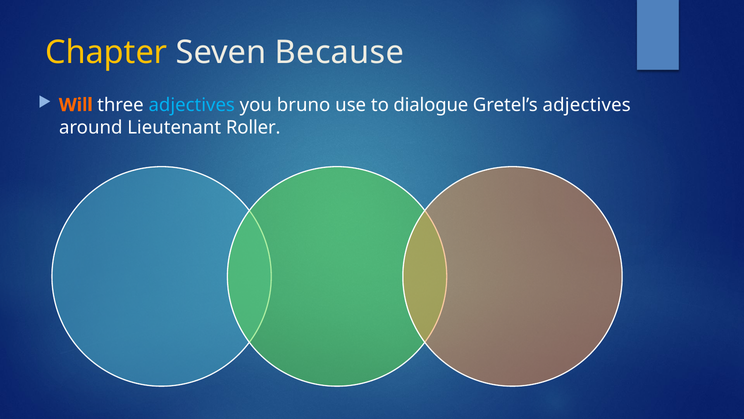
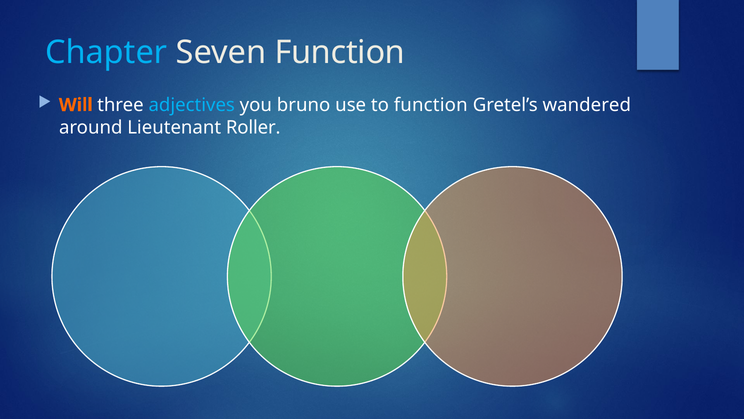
Chapter colour: yellow -> light blue (106, 52)
Seven Because: Because -> Function (340, 52)
to dialogue: dialogue -> function (431, 105)
Gretel’s adjectives: adjectives -> wandered (587, 105)
